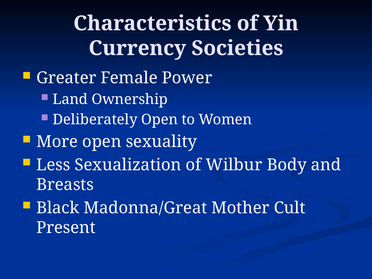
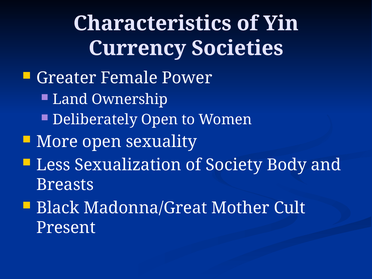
Wilbur: Wilbur -> Society (234, 165)
